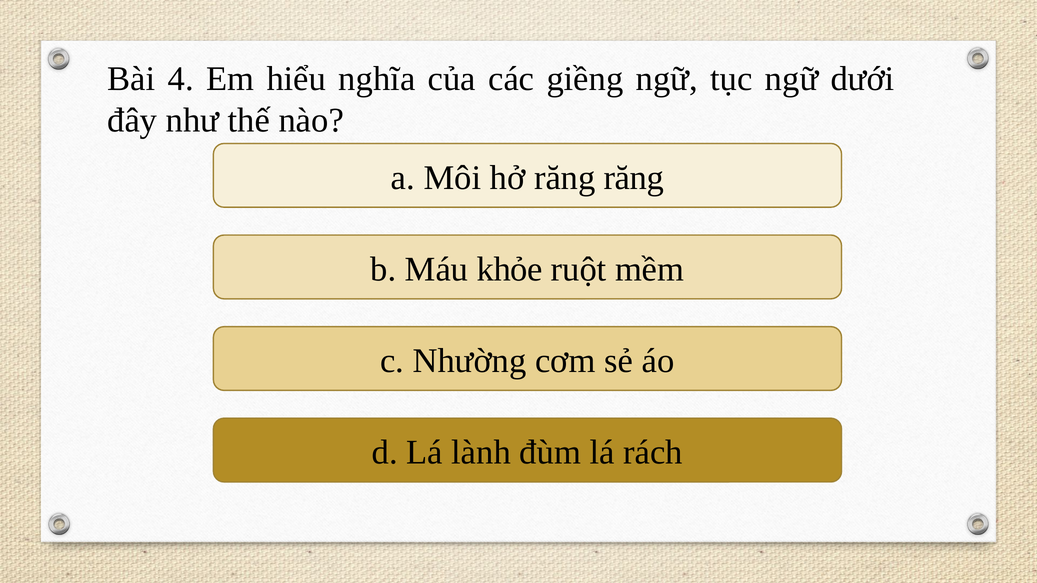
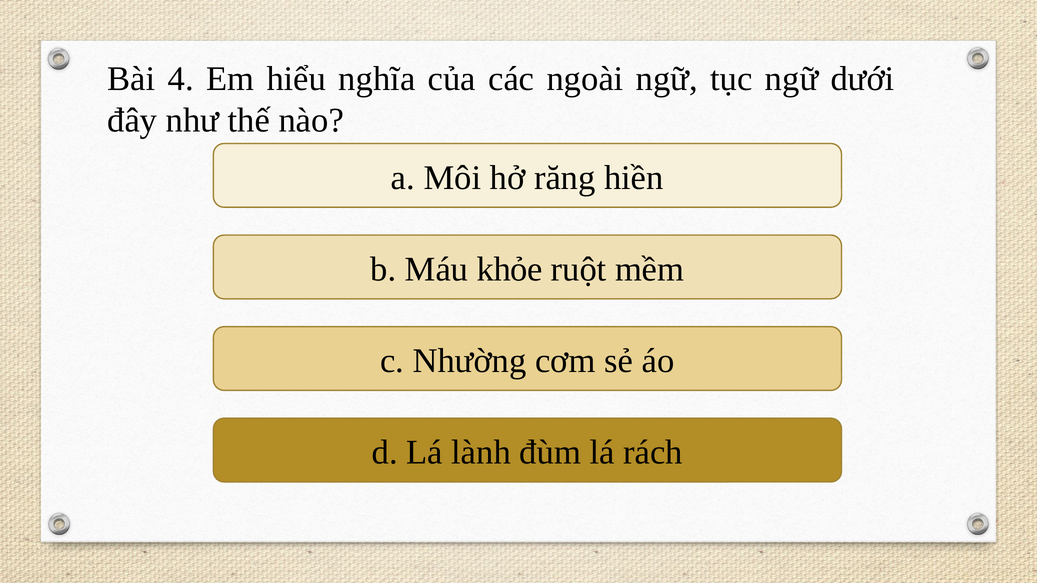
giềng: giềng -> ngoài (585, 79)
răng răng: răng -> hiền (634, 178)
